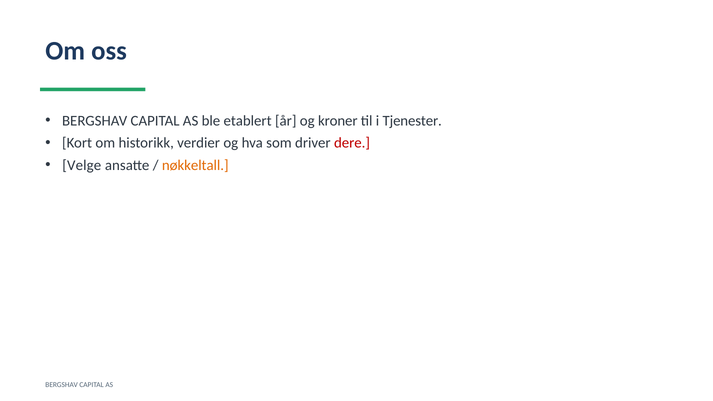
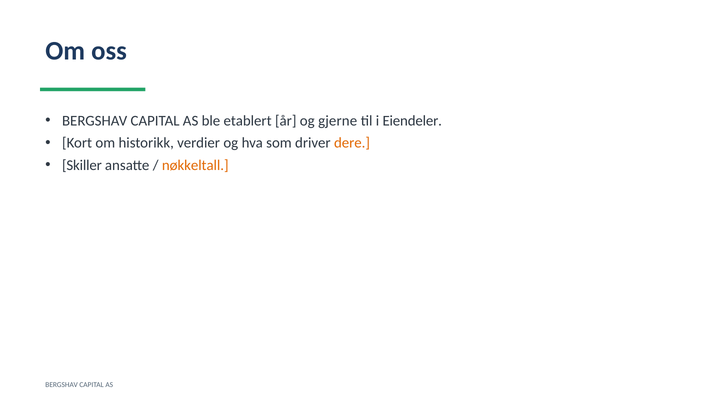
kroner: kroner -> gjerne (338, 121)
Tjenester: Tjenester -> Eiendeler (412, 121)
dere colour: red -> orange (352, 143)
Velge: Velge -> Skiller (82, 165)
